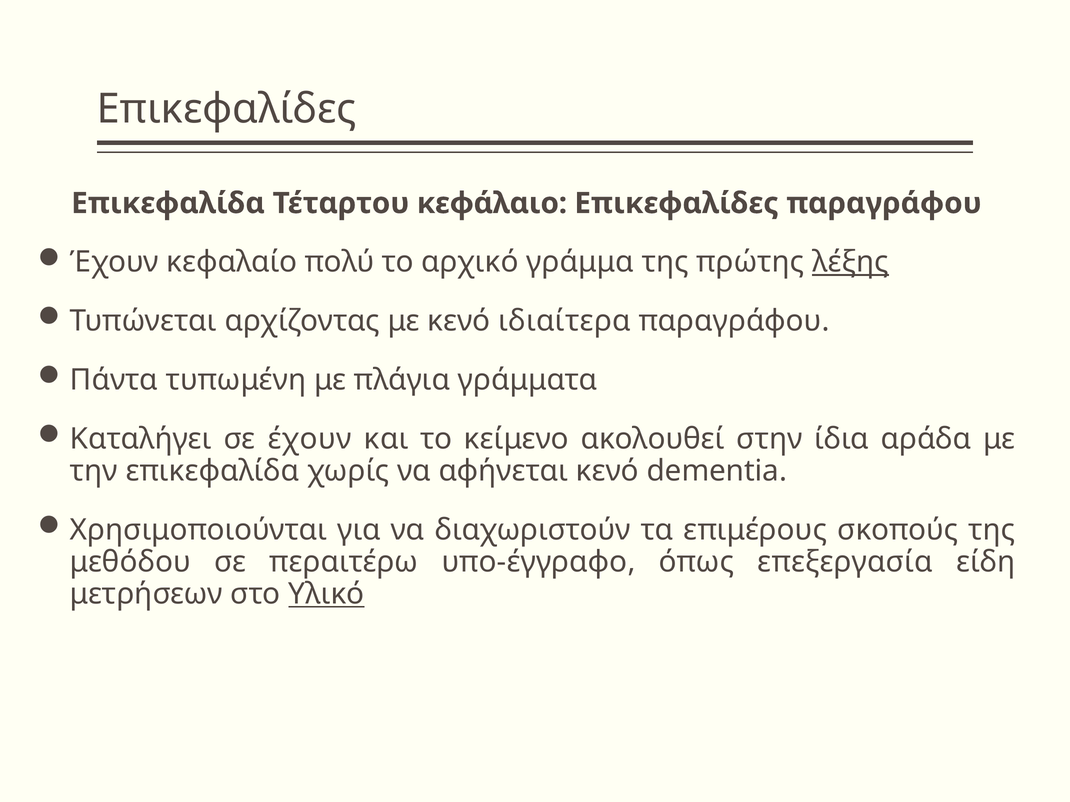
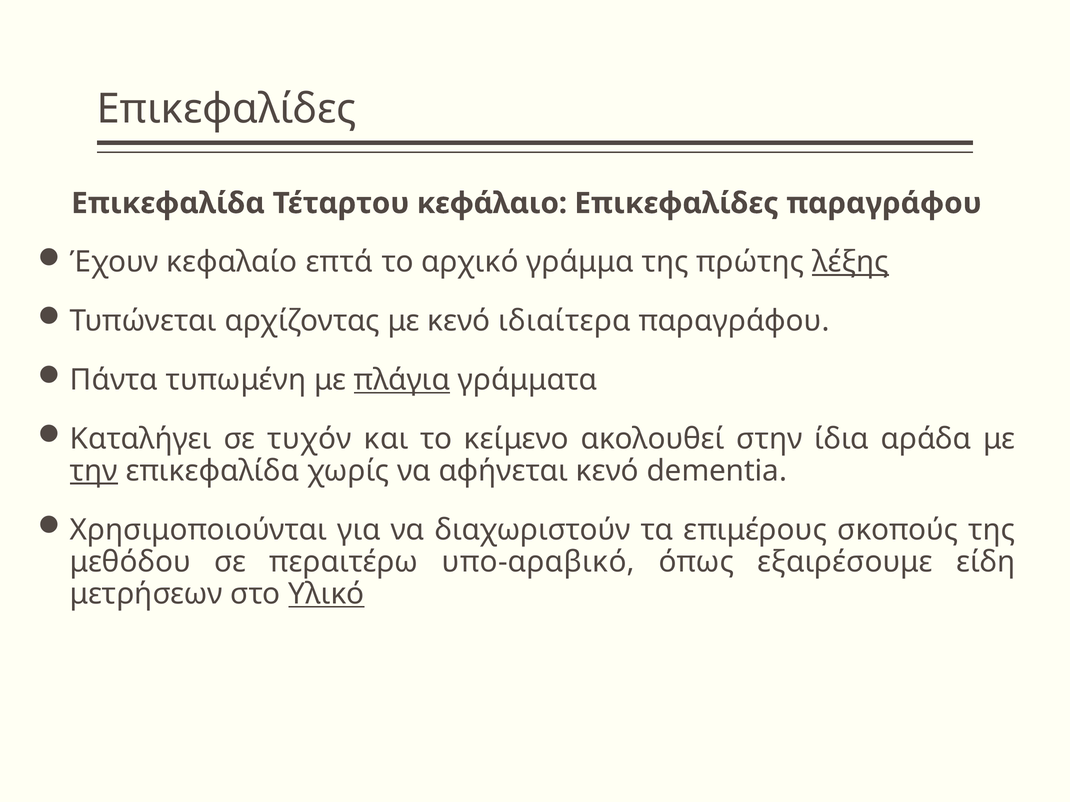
πολύ: πολύ -> επτά (339, 262)
πλάγια underline: none -> present (402, 380)
σε έχουν: έχουν -> τυχόν (310, 439)
την underline: none -> present (94, 471)
υπο-έγγραφο: υπο-έγγραφο -> υπο-αραβικό (538, 562)
επεξεργασία: επεξεργασία -> εξαιρέσουμε (845, 562)
